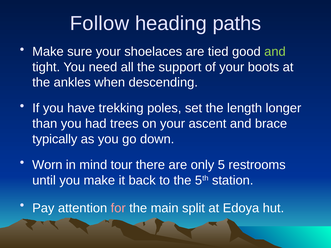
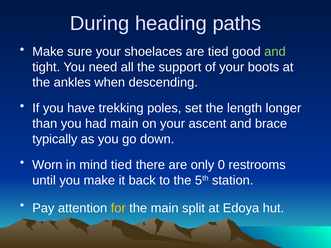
Follow: Follow -> During (100, 23)
had trees: trees -> main (124, 124)
mind tour: tour -> tied (121, 165)
5: 5 -> 0 (221, 165)
for colour: pink -> yellow (118, 208)
